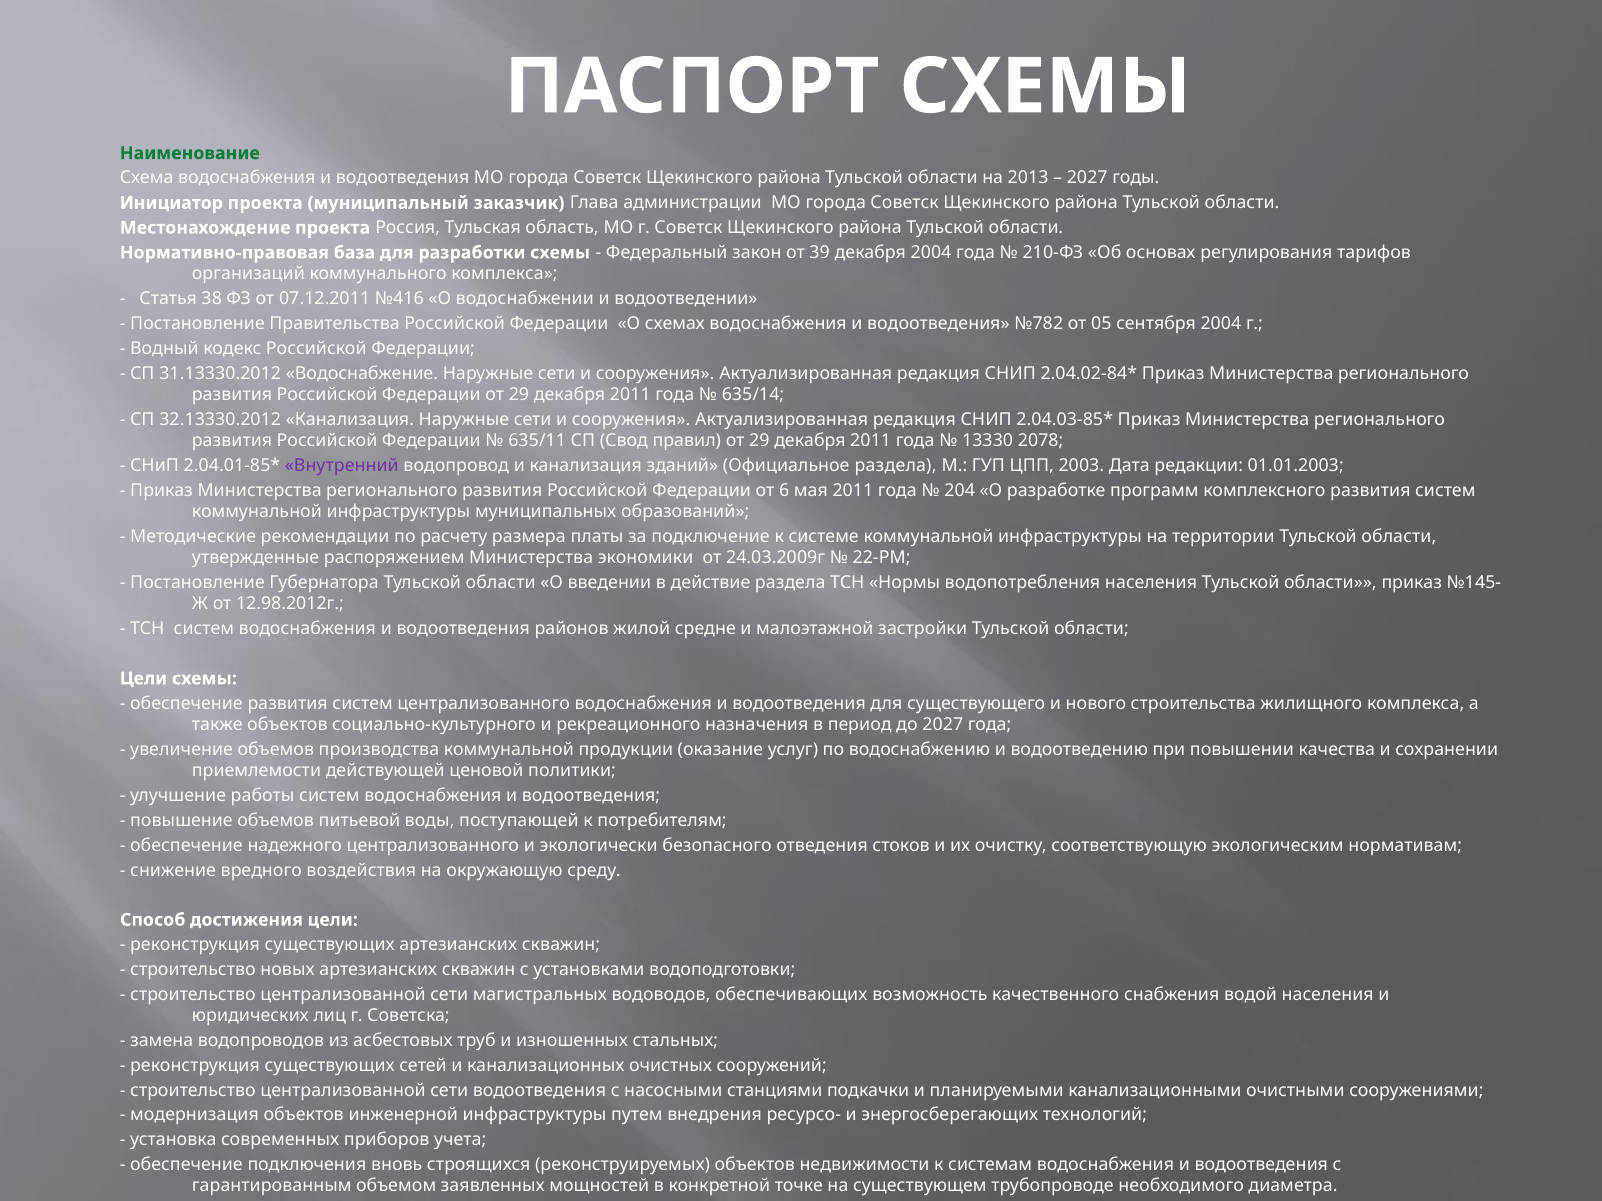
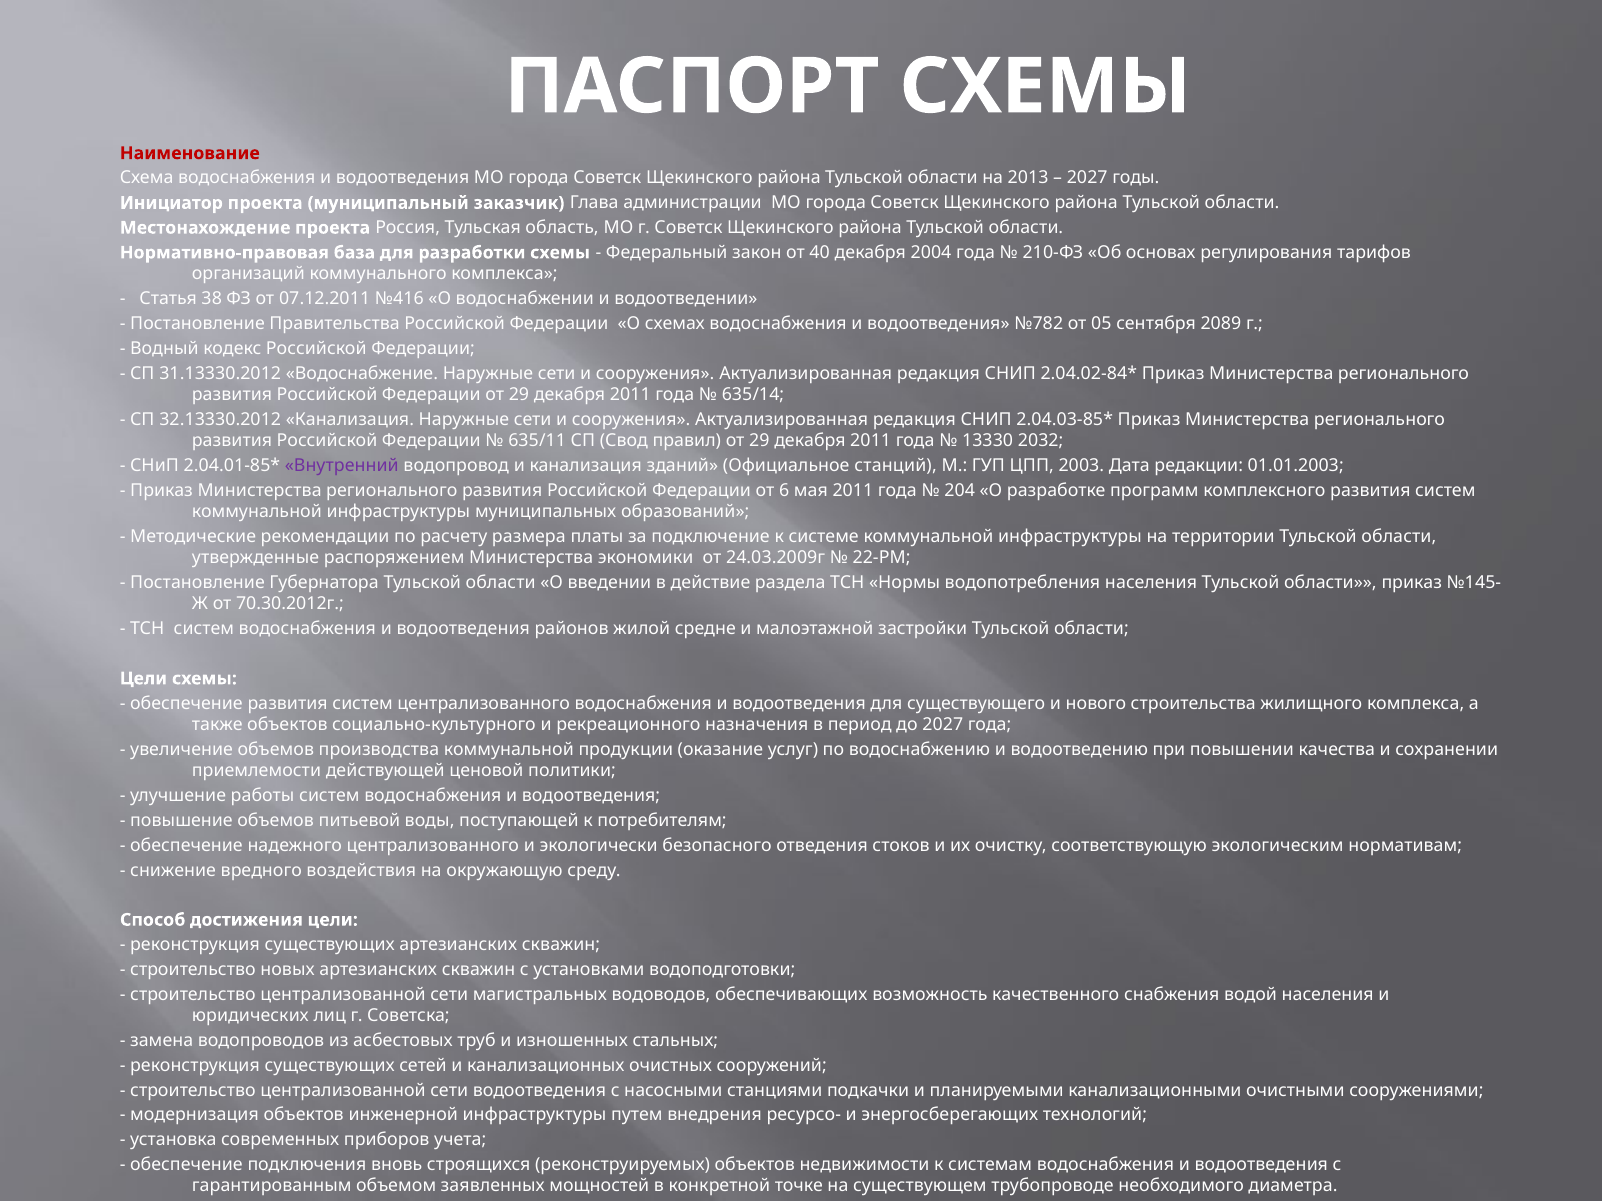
Наименование colour: green -> red (190, 153)
39: 39 -> 40 (820, 253)
сентября 2004: 2004 -> 2089 (1221, 324)
2078: 2078 -> 2032 (1041, 441)
Официальное раздела: раздела -> станций (896, 466)
12.98.2012г: 12.98.2012г -> 70.30.2012г (290, 604)
